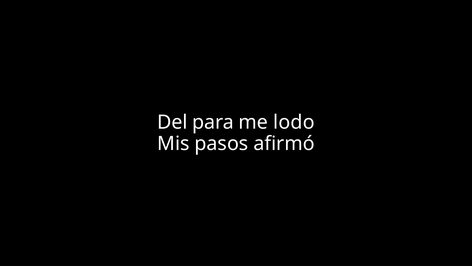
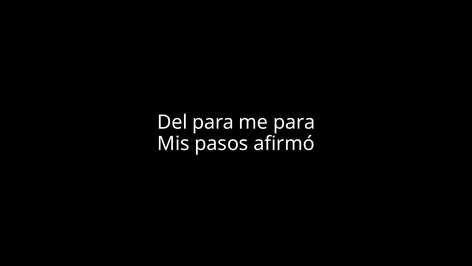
me lodo: lodo -> para (294, 122)
